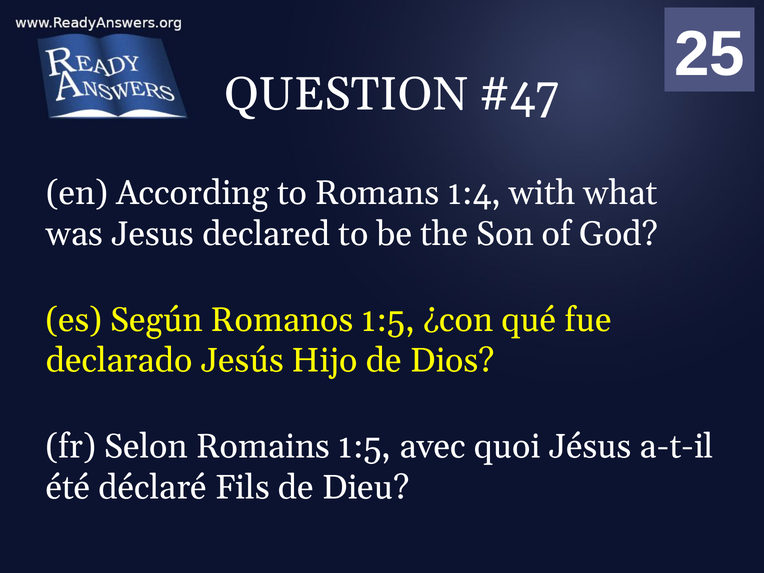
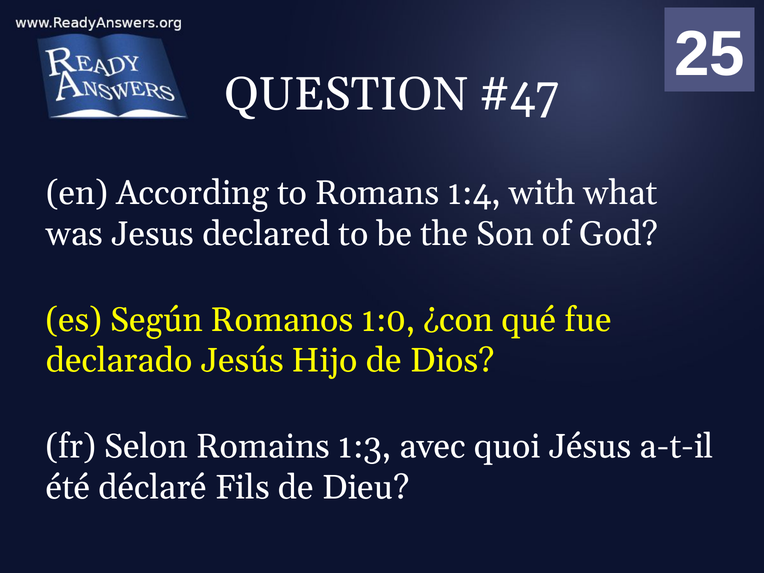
Romanos 1:5: 1:5 -> 1:0 (388, 320)
Romains 1:5: 1:5 -> 1:3 (365, 447)
